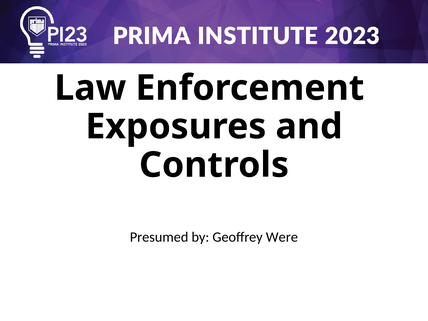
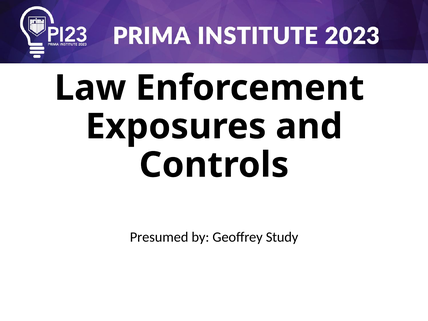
Were: Were -> Study (282, 237)
